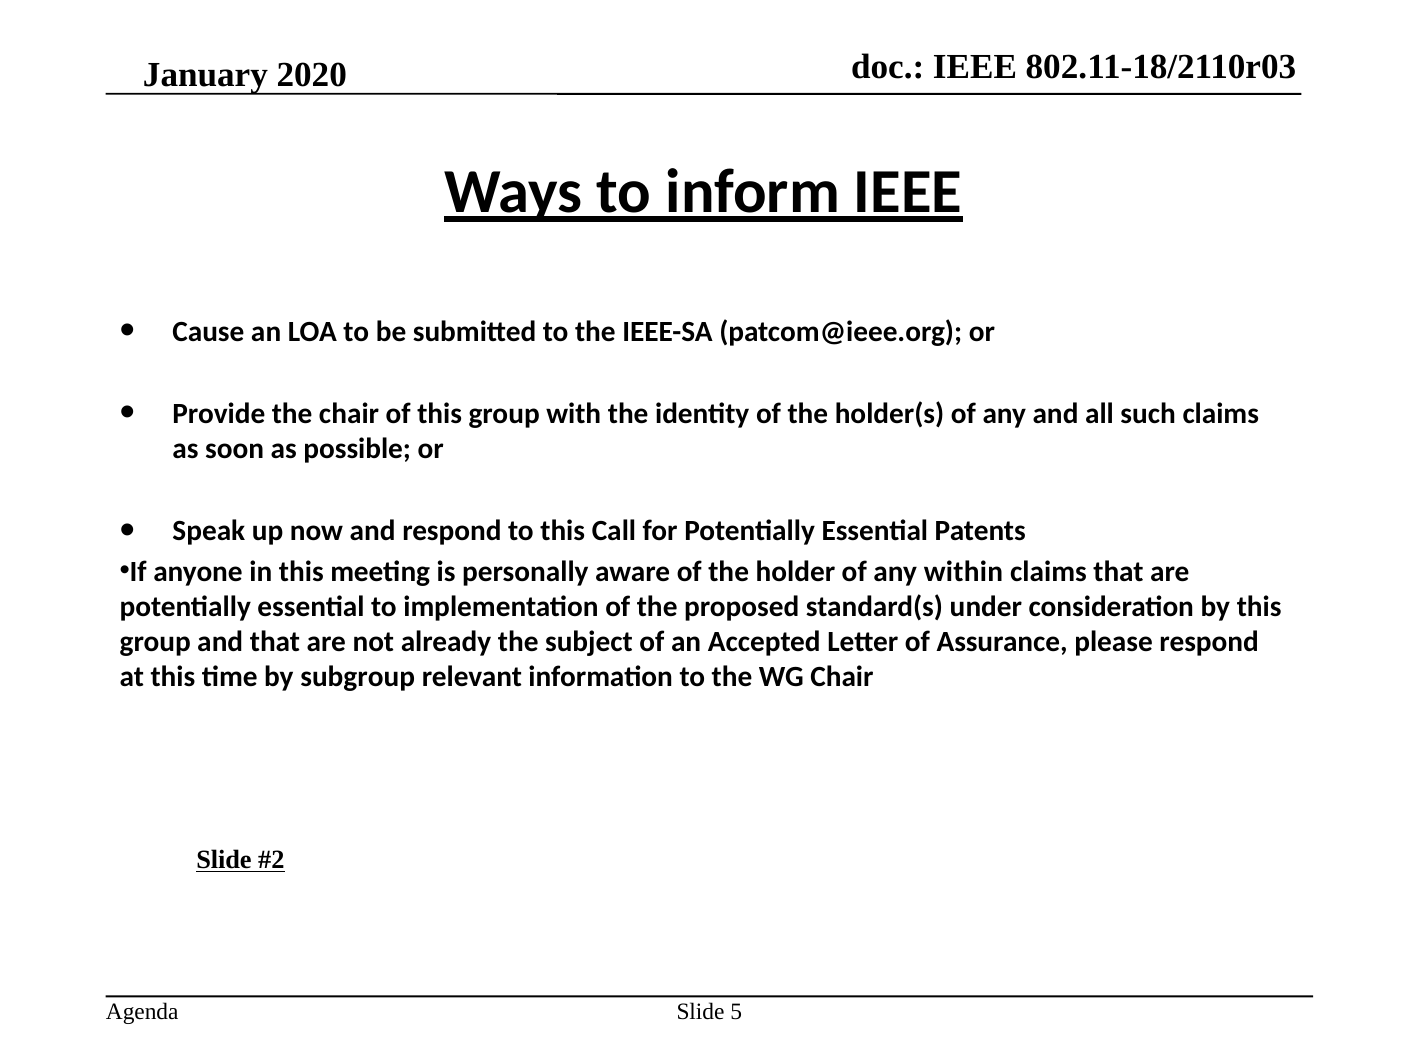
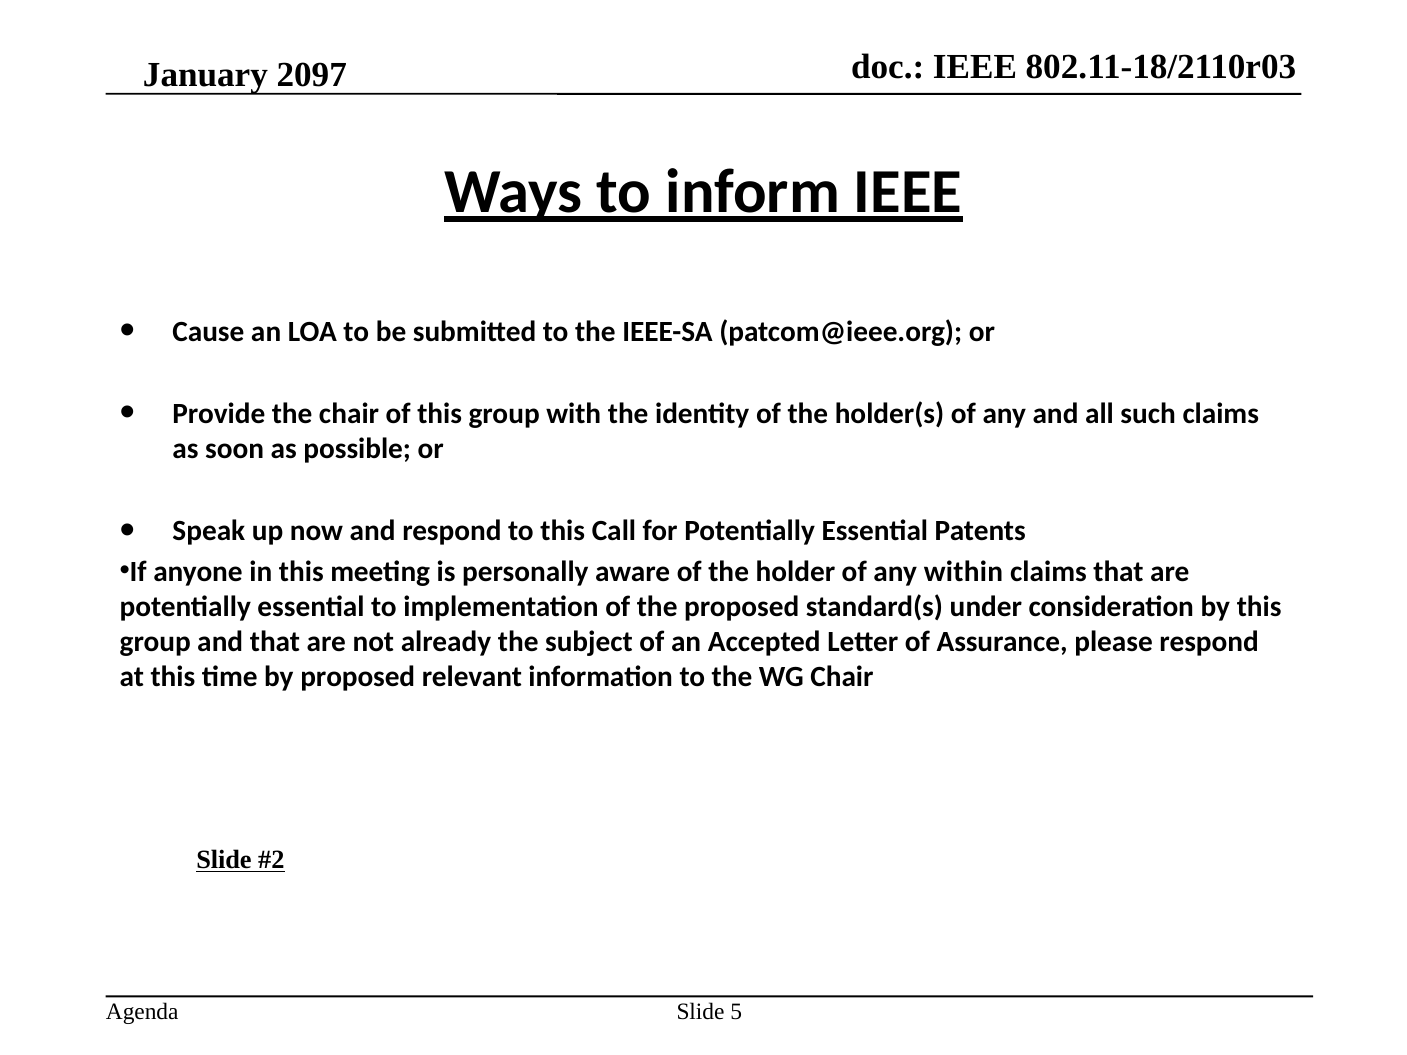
2020: 2020 -> 2097 (312, 75)
by subgroup: subgroup -> proposed (358, 677)
